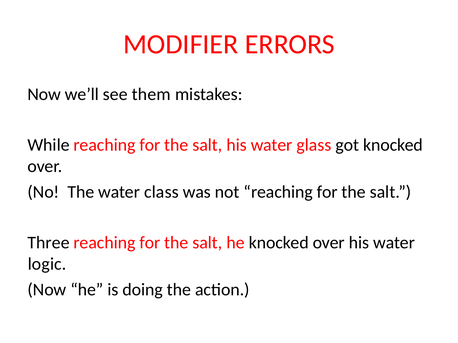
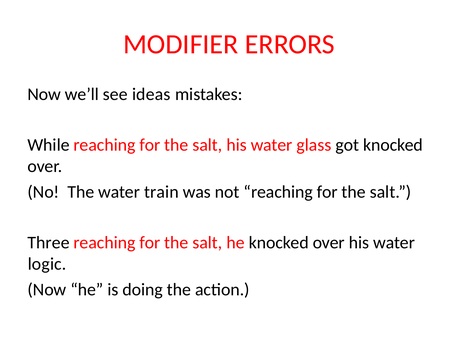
them: them -> ideas (151, 94)
class: class -> train (161, 192)
